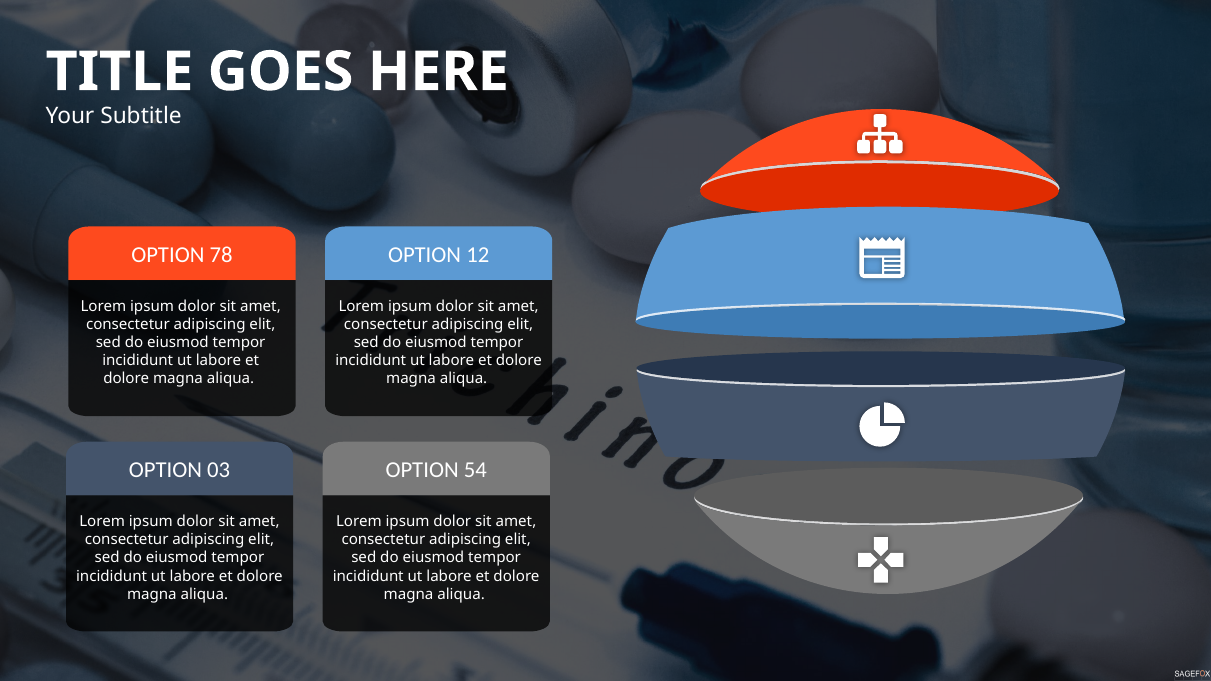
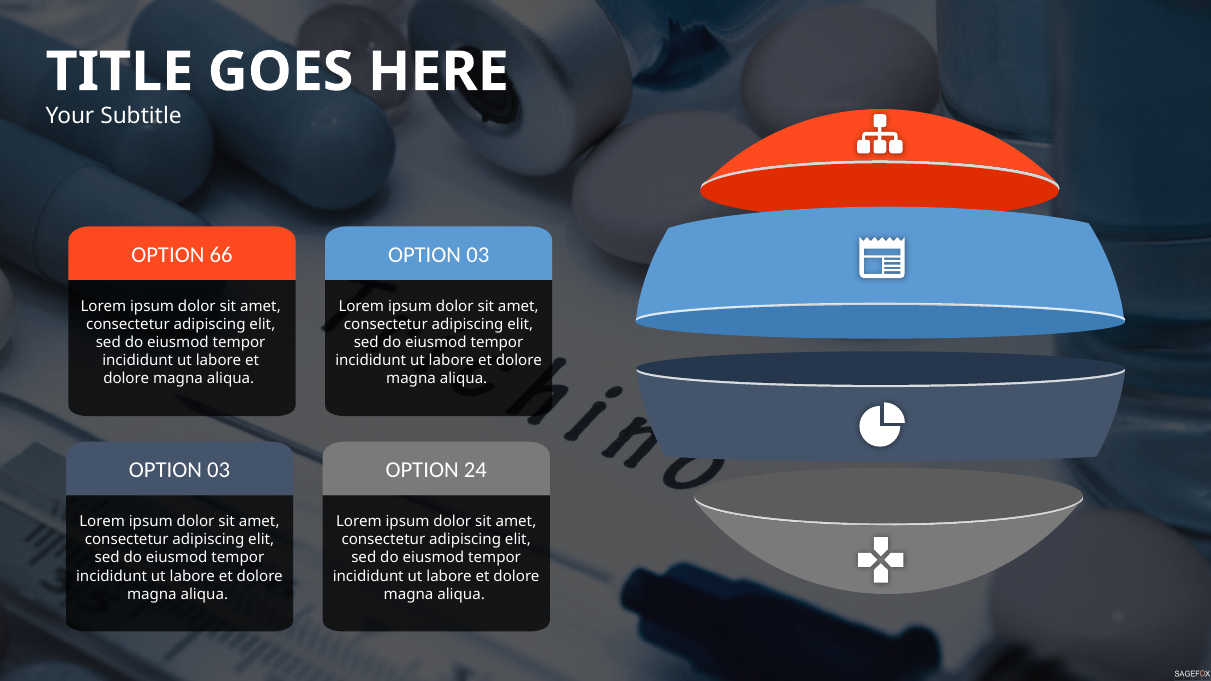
78: 78 -> 66 (221, 255)
12: 12 -> 03 (478, 255)
54: 54 -> 24 (475, 470)
